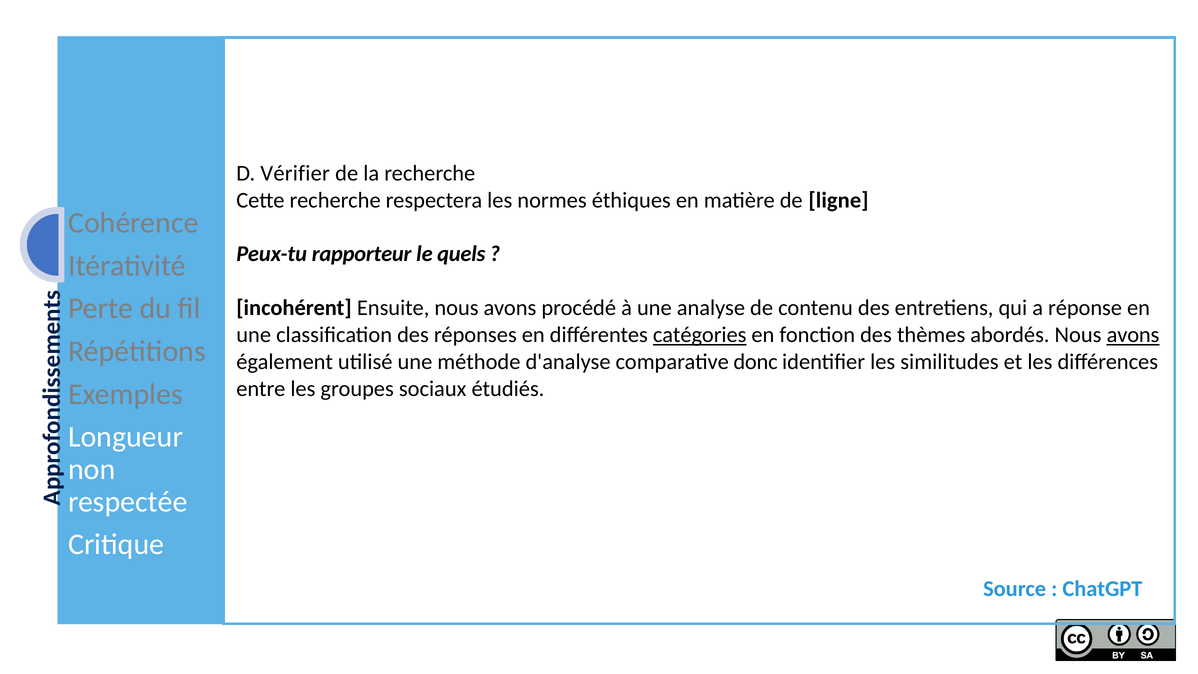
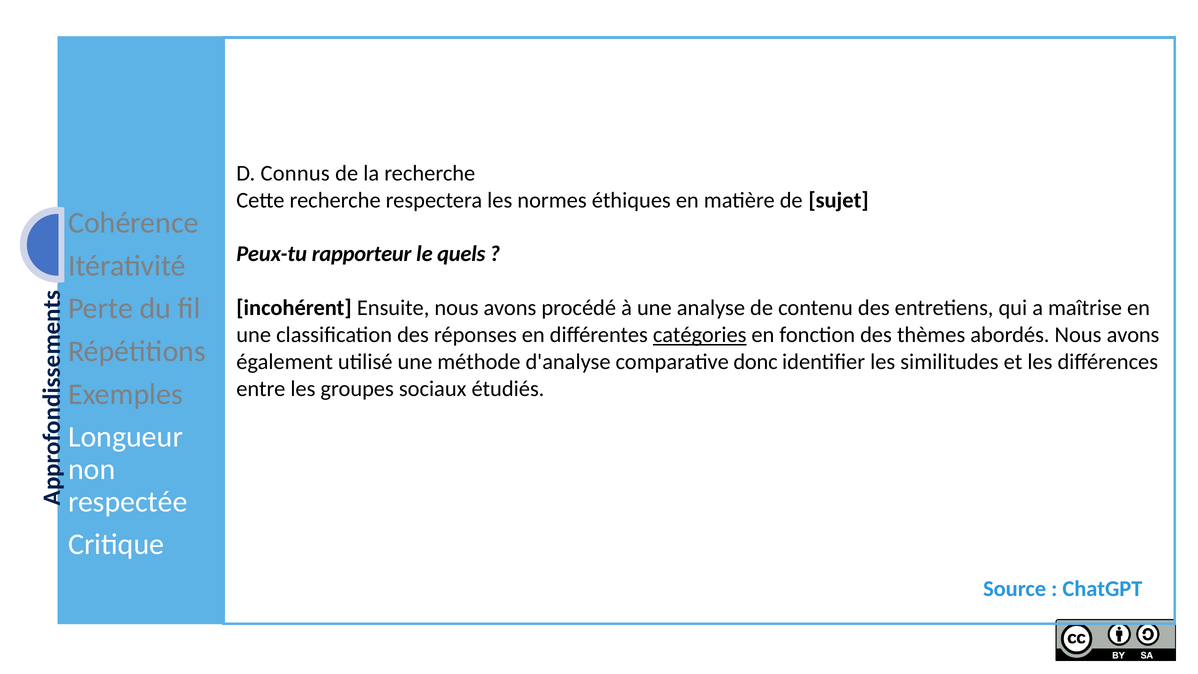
Vérifier: Vérifier -> Connus (295, 173)
ligne: ligne -> sujet (839, 200)
réponse: réponse -> maîtrise (1085, 308)
avons underline: present -> none (1133, 335)
